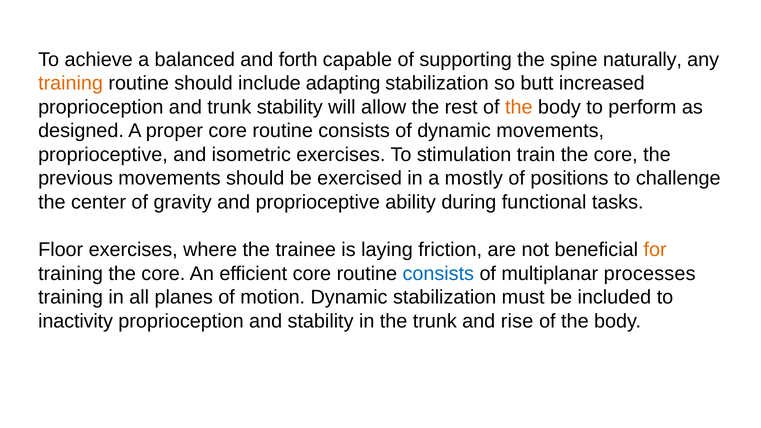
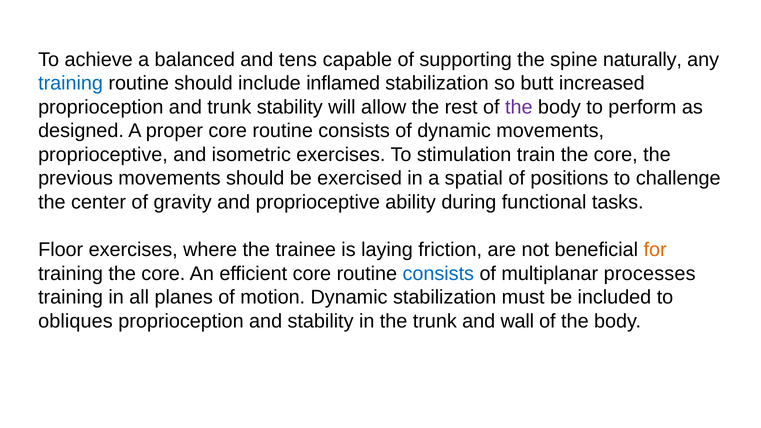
forth: forth -> tens (298, 60)
training colour: orange -> blue (71, 83)
adapting: adapting -> inflamed (343, 83)
the colour: orange -> purple (519, 107)
mostly: mostly -> spatial (474, 178)
inactivity: inactivity -> obliques (75, 321)
rise: rise -> wall (517, 321)
